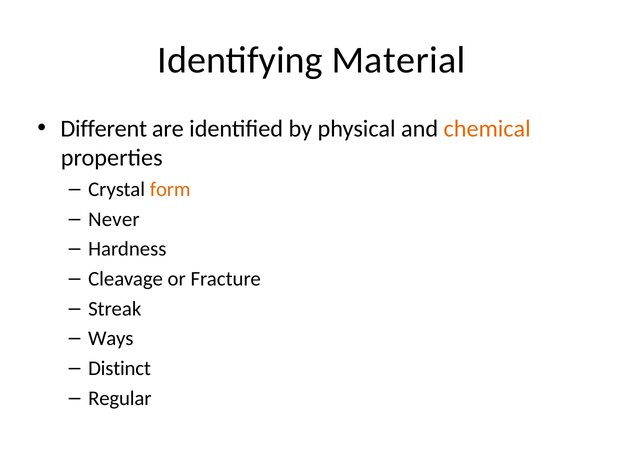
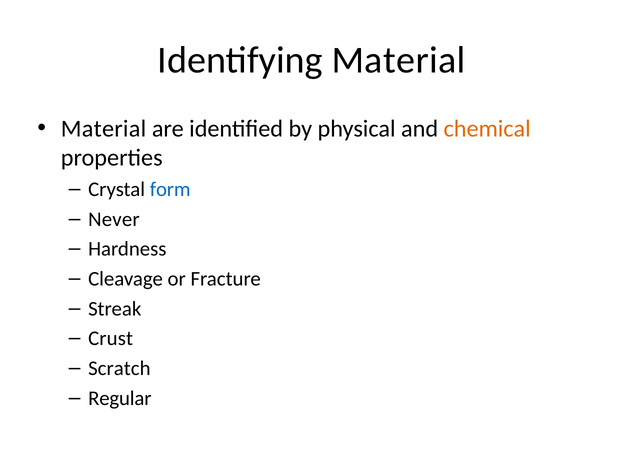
Different: Different -> Material (104, 129)
form colour: orange -> blue (170, 189)
Ways: Ways -> Crust (111, 339)
Distinct: Distinct -> Scratch (119, 368)
